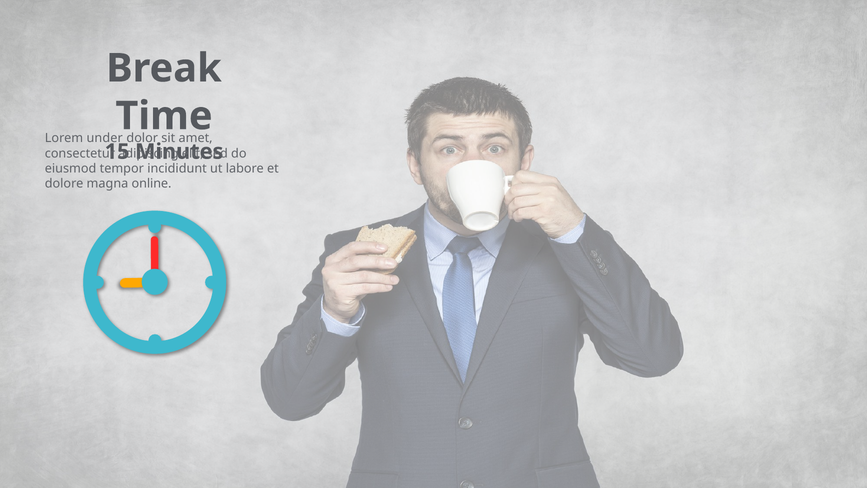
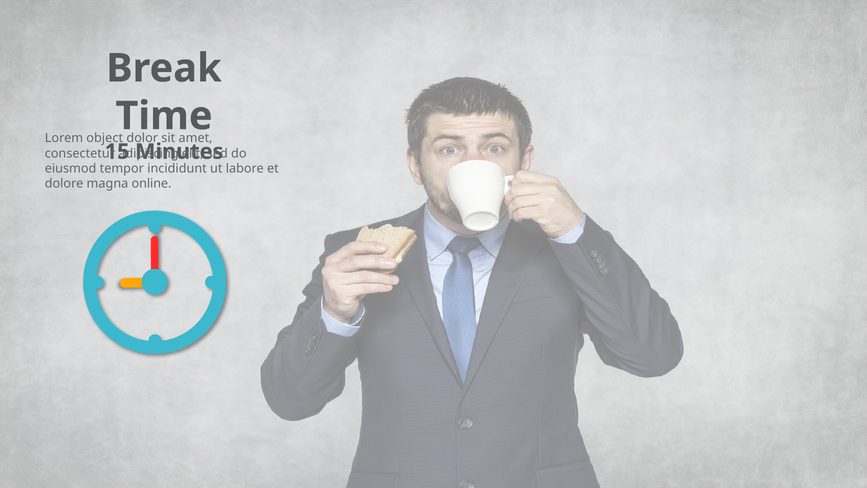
under: under -> object (105, 138)
